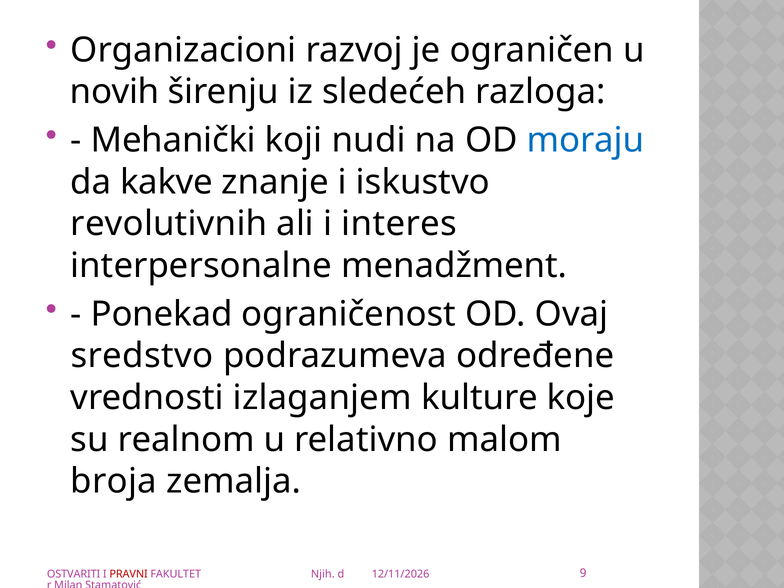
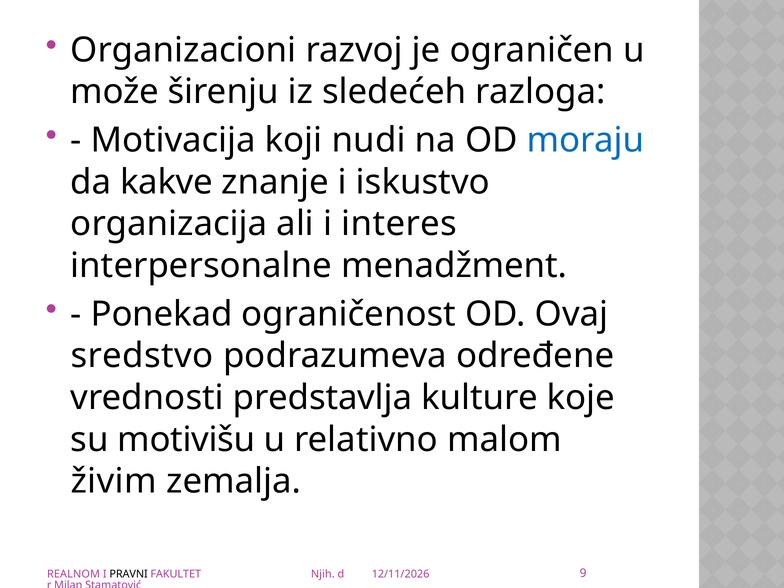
novih: novih -> može (115, 92)
Mehanički: Mehanički -> Motivacija (173, 140)
revolutivnih: revolutivnih -> organizacija (169, 224)
izlaganjem: izlaganjem -> predstavlja (323, 398)
realnom: realnom -> motivišu (186, 440)
broja: broja -> živim (114, 481)
OSTVARITI: OSTVARITI -> REALNOM (73, 574)
PRAVNI colour: red -> black (129, 574)
